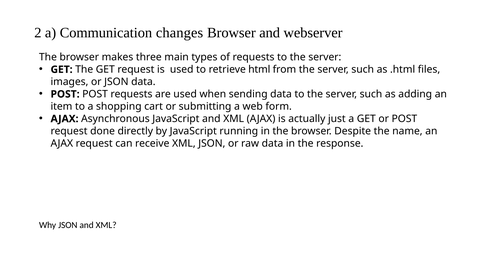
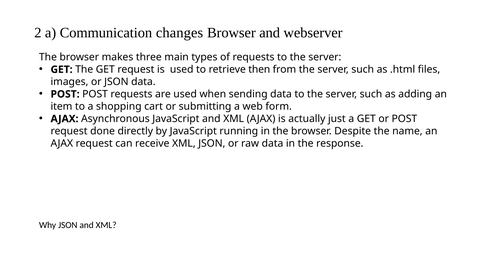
html: html -> then (259, 70)
